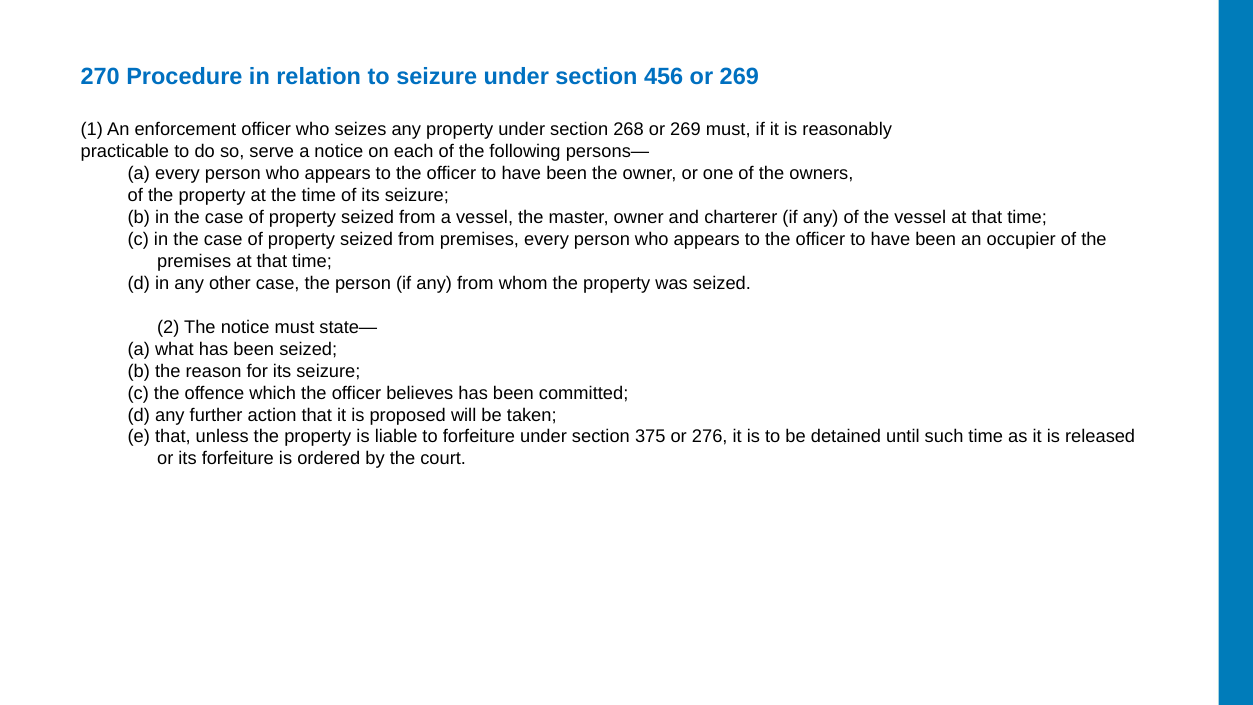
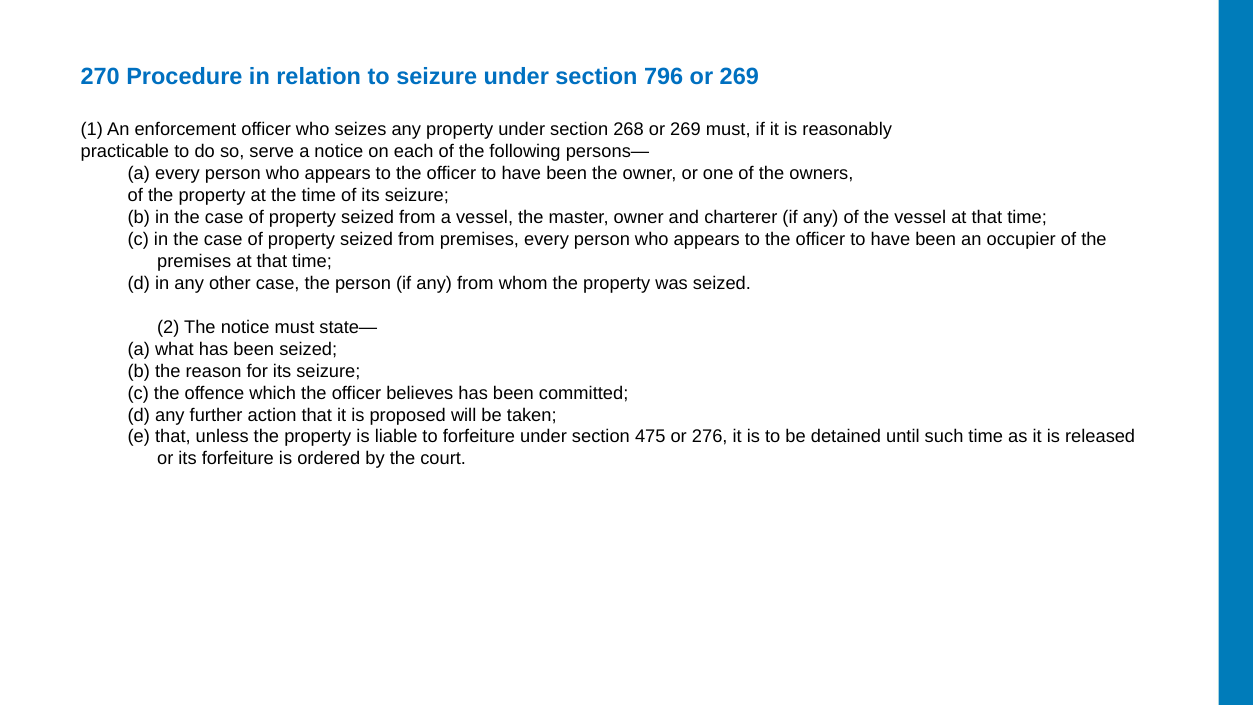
456: 456 -> 796 (664, 77)
375: 375 -> 475 (650, 437)
